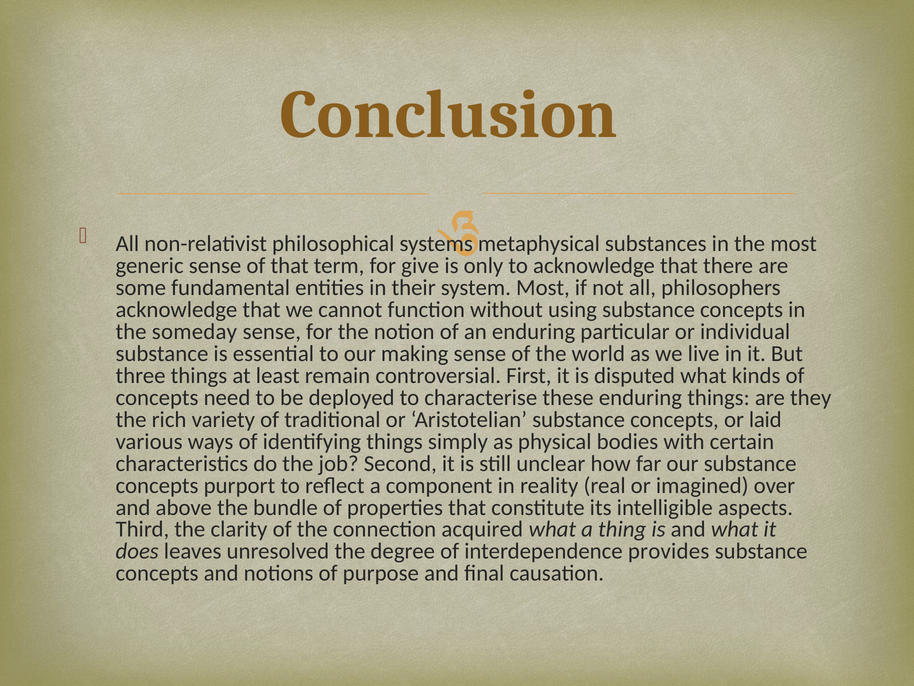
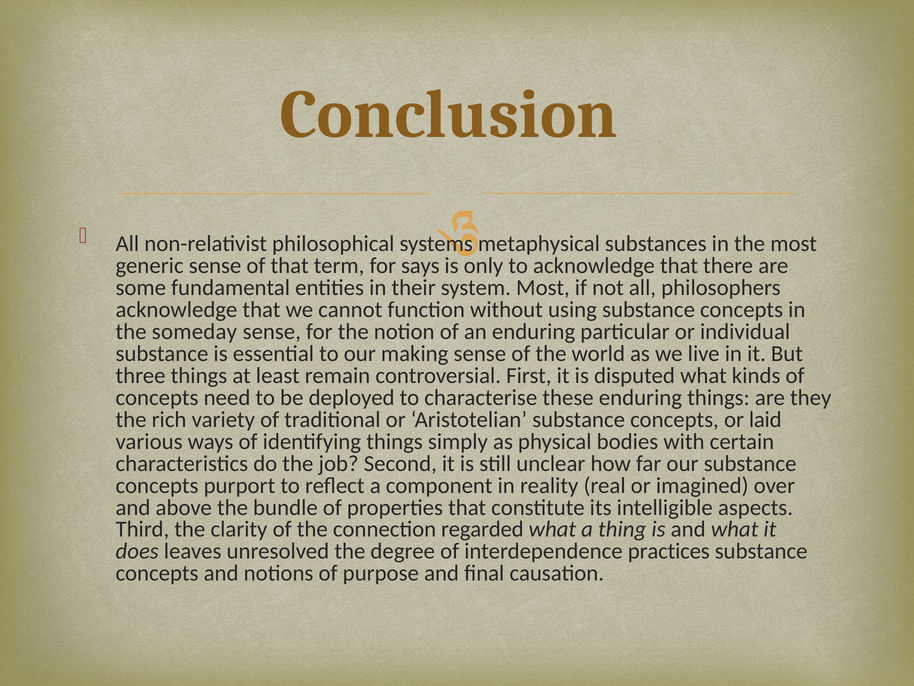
give: give -> says (420, 266)
acquired: acquired -> regarded (482, 529)
provides: provides -> practices (669, 551)
